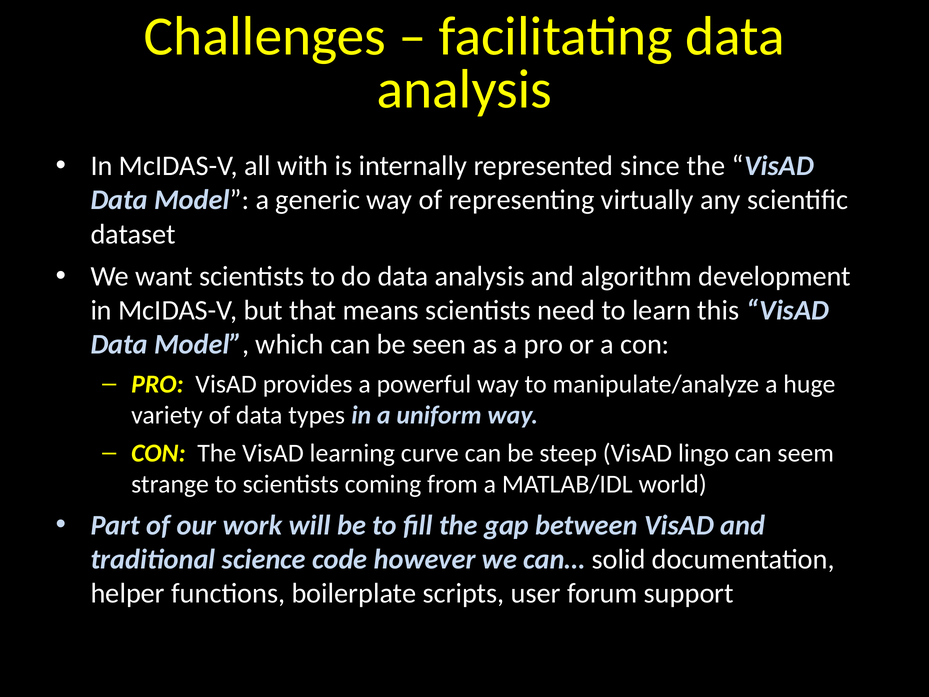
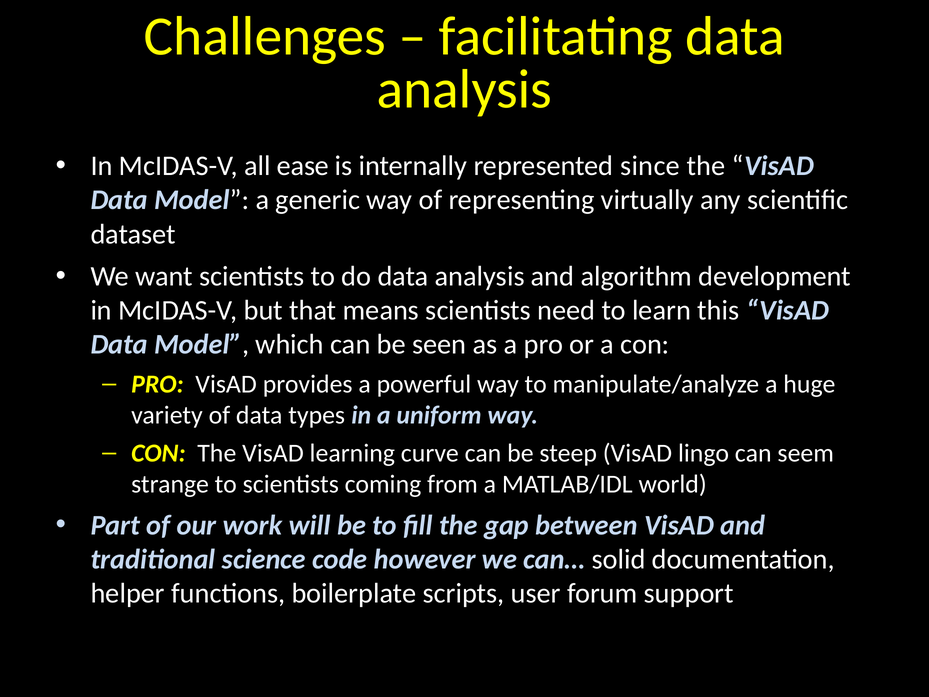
with: with -> ease (303, 166)
